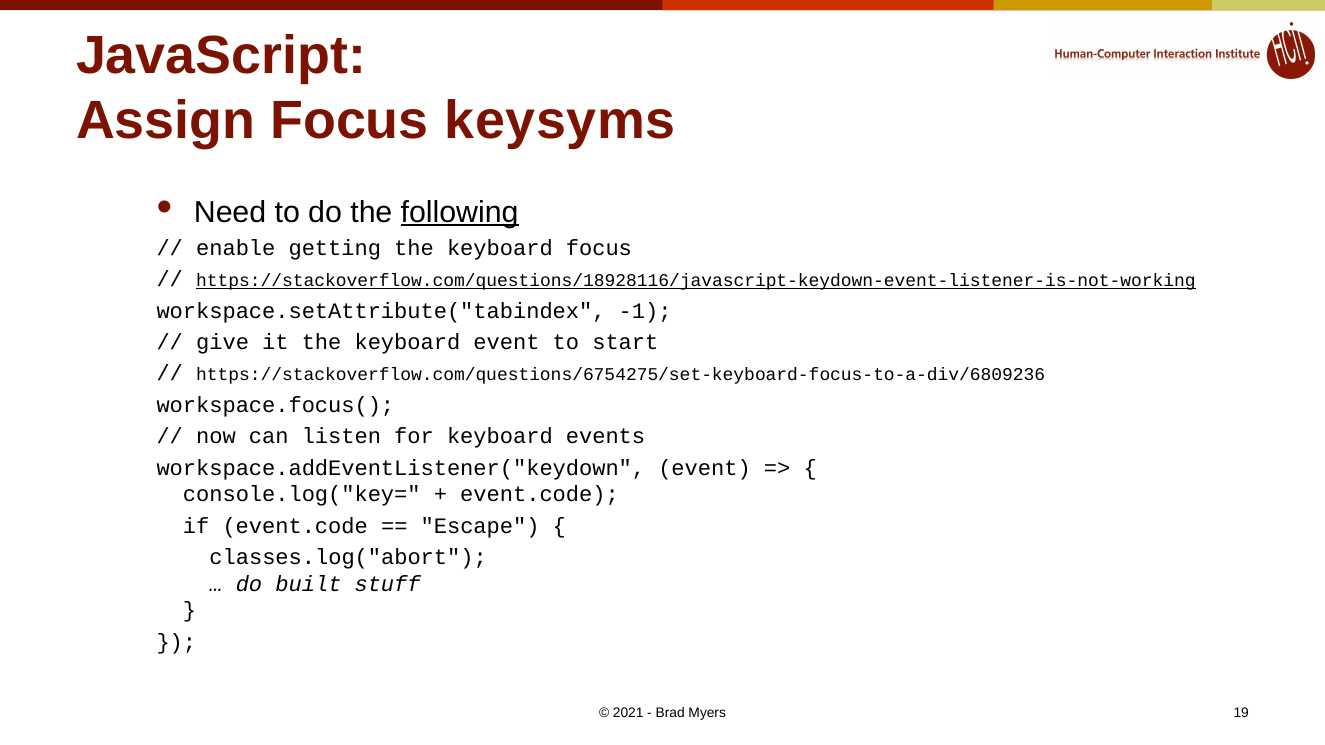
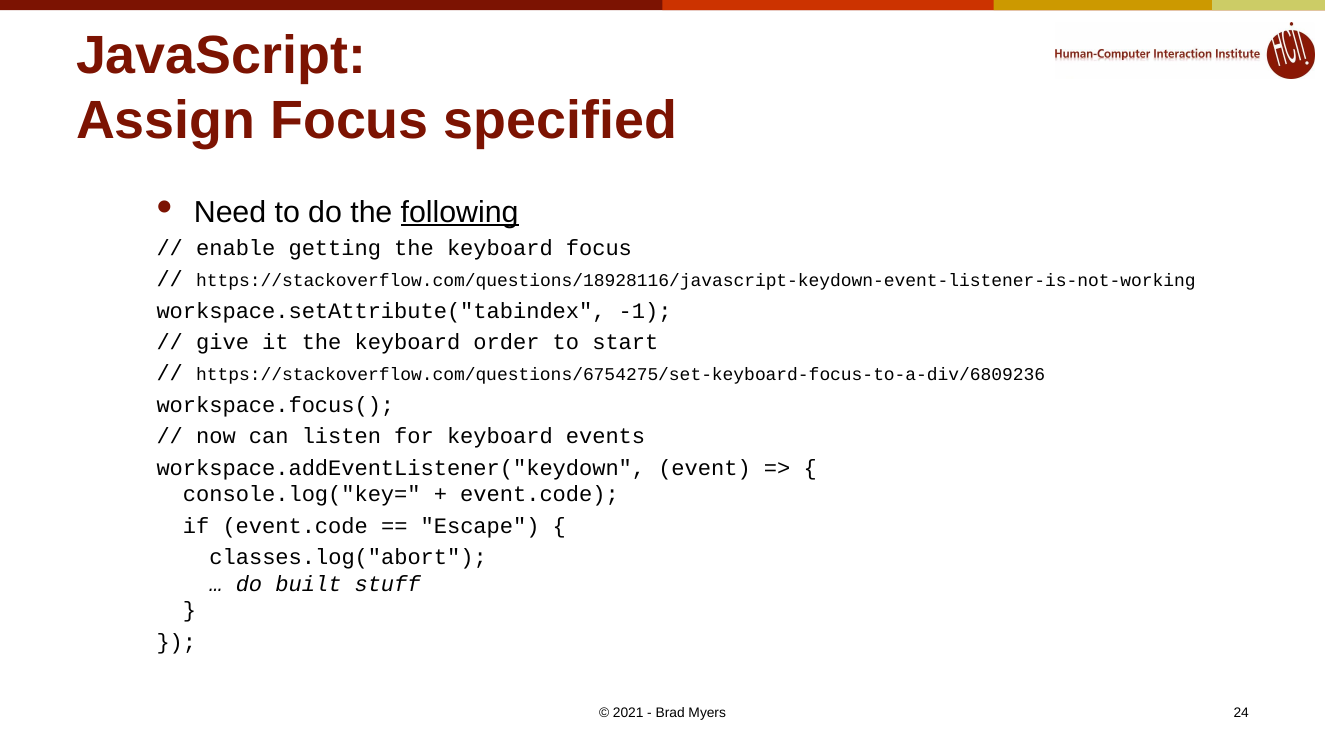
keysyms: keysyms -> specified (560, 121)
https://stackoverflow.com/questions/18928116/javascript-keydown-event-listener-is-not-working underline: present -> none (696, 281)
keyboard event: event -> order (507, 342)
19: 19 -> 24 (1241, 713)
